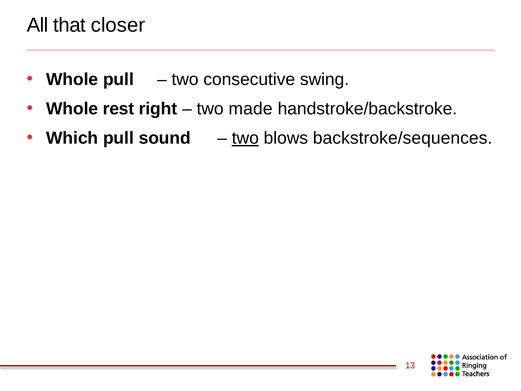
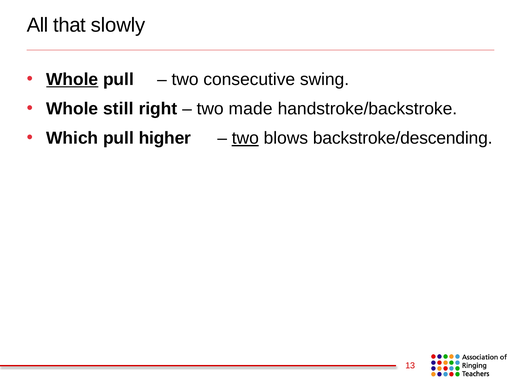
closer: closer -> slowly (118, 25)
Whole underline: none -> present (72, 79)
rest: rest -> still (118, 109)
sound: sound -> higher (165, 138)
backstroke/sequences: backstroke/sequences -> backstroke/descending (403, 138)
